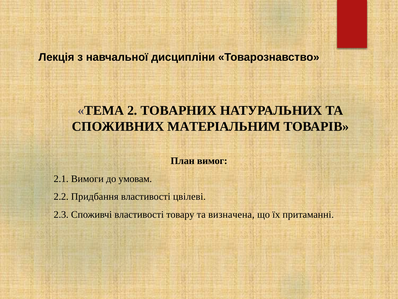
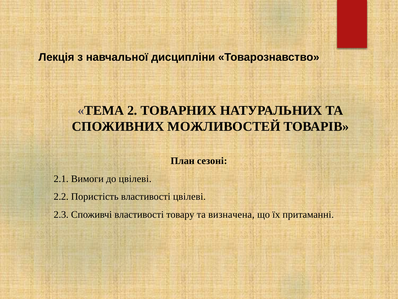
МАТЕРІАЛЬНИМ: МАТЕРІАЛЬНИМ -> МОЖЛИВОСТЕЙ (224, 126)
вимог: вимог -> сезоні (212, 161)
до умовам: умовам -> цвілеві (135, 178)
Придбання: Придбання -> Пористість (95, 196)
